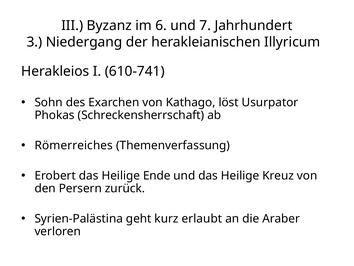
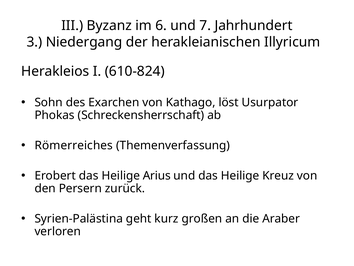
610-741: 610-741 -> 610-824 (135, 71)
Ende: Ende -> Arius (157, 175)
erlaubt: erlaubt -> großen (202, 218)
